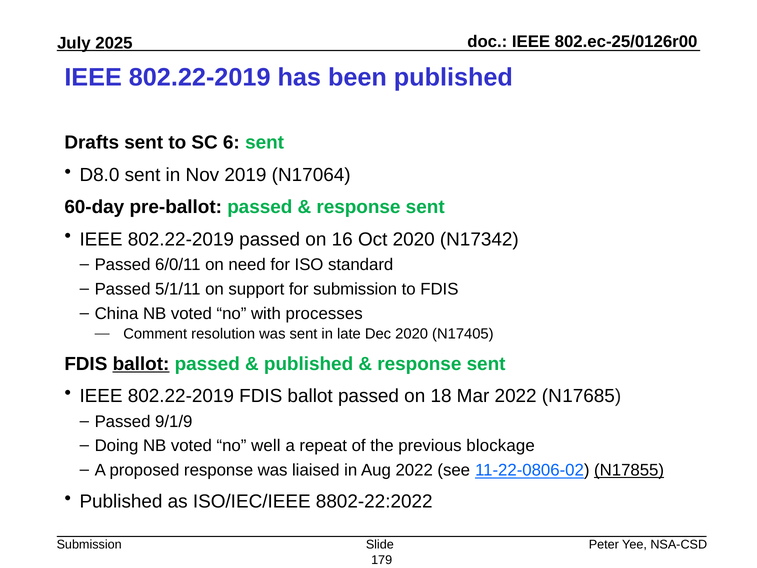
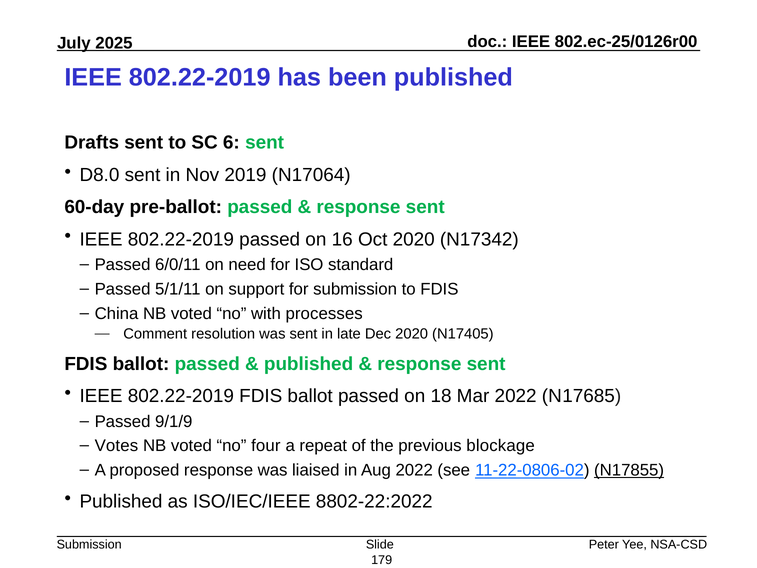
ballot underline: present -> none (141, 364)
Doing: Doing -> Votes (116, 446)
well: well -> four (266, 446)
